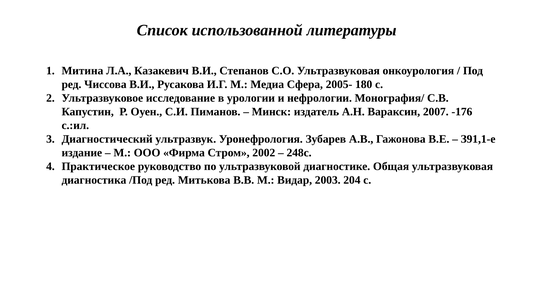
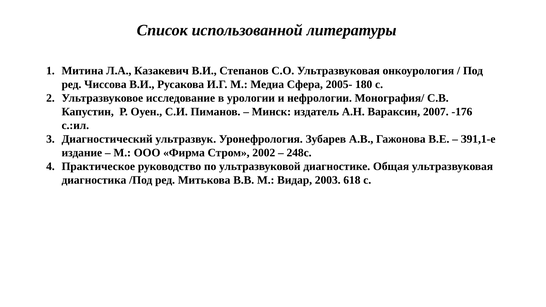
204: 204 -> 618 (352, 180)
